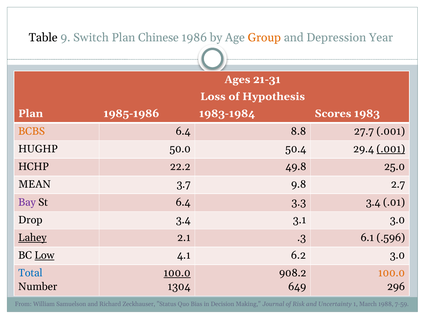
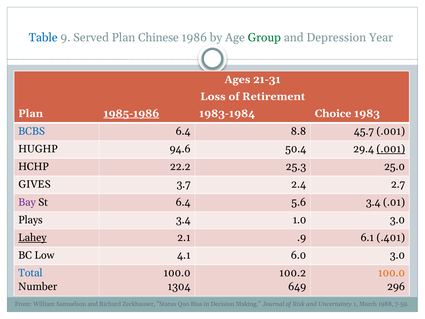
Table colour: black -> blue (43, 38)
Switch: Switch -> Served (91, 38)
Group colour: orange -> green (264, 38)
Hypothesis: Hypothesis -> Retirement (274, 96)
1985-1986 underline: none -> present (131, 113)
Scores: Scores -> Choice (333, 113)
BCBS colour: orange -> blue (32, 131)
27.7: 27.7 -> 45.7 (364, 131)
50.0: 50.0 -> 94.6 (180, 149)
49.8: 49.8 -> 25.3 (296, 167)
MEAN: MEAN -> GIVES (35, 184)
9.8: 9.8 -> 2.4 (299, 184)
3.3: 3.3 -> 5.6 (299, 202)
Drop: Drop -> Plays (30, 220)
3.1: 3.1 -> 1.0 (300, 220)
.3: .3 -> .9 (302, 237)
.596: .596 -> .401 (391, 237)
Low underline: present -> none (45, 255)
6.2: 6.2 -> 6.0 (299, 255)
100.0 underline: present -> none (177, 273)
908.2: 908.2 -> 100.2 (293, 273)
